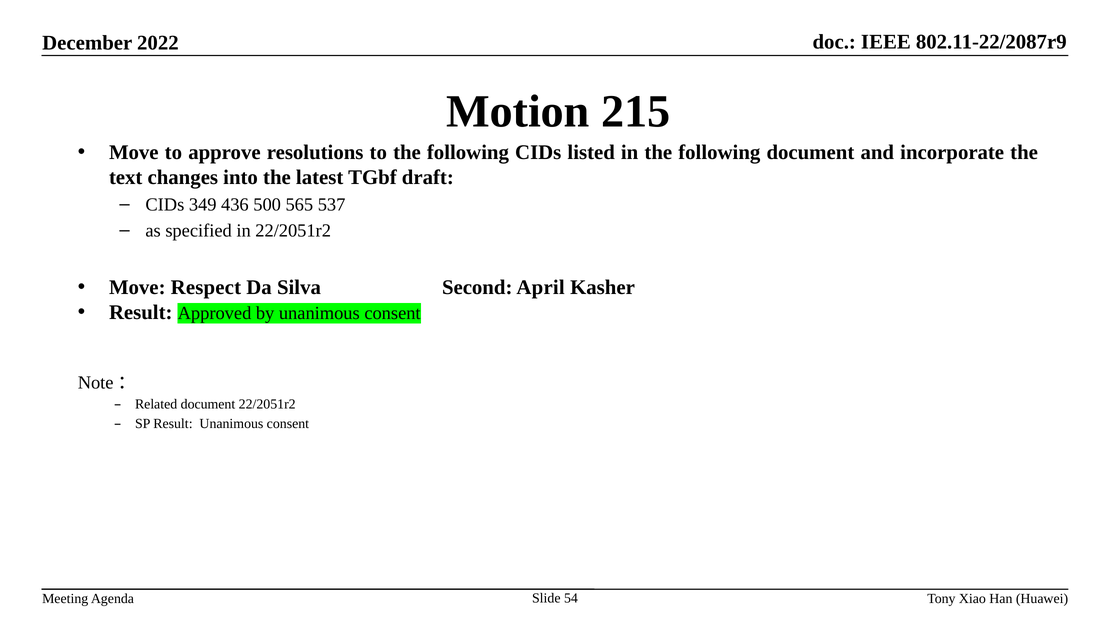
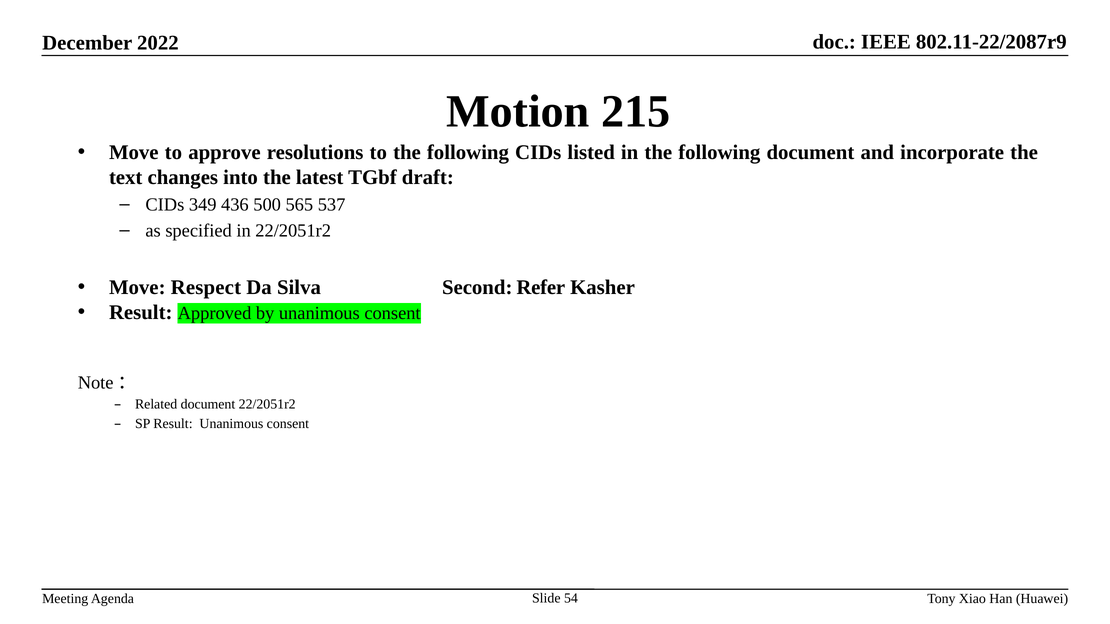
April: April -> Refer (541, 288)
